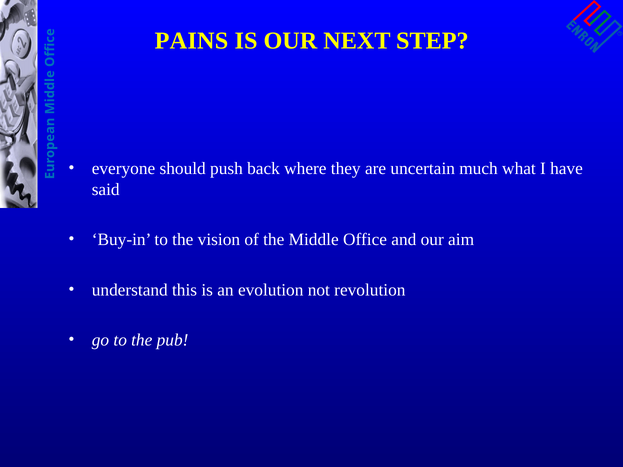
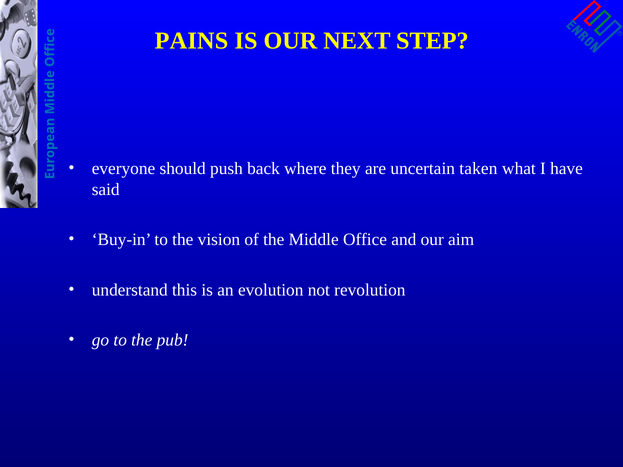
much: much -> taken (478, 169)
